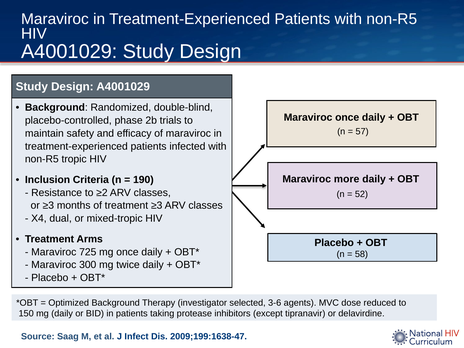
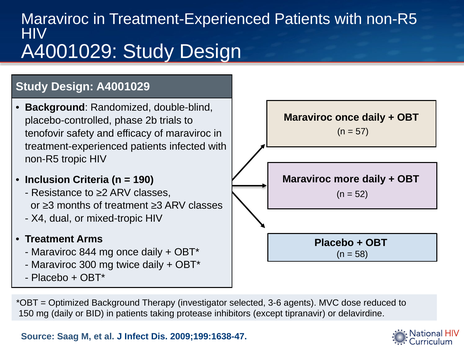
maintain: maintain -> tenofovir (44, 133)
725: 725 -> 844 (88, 252)
